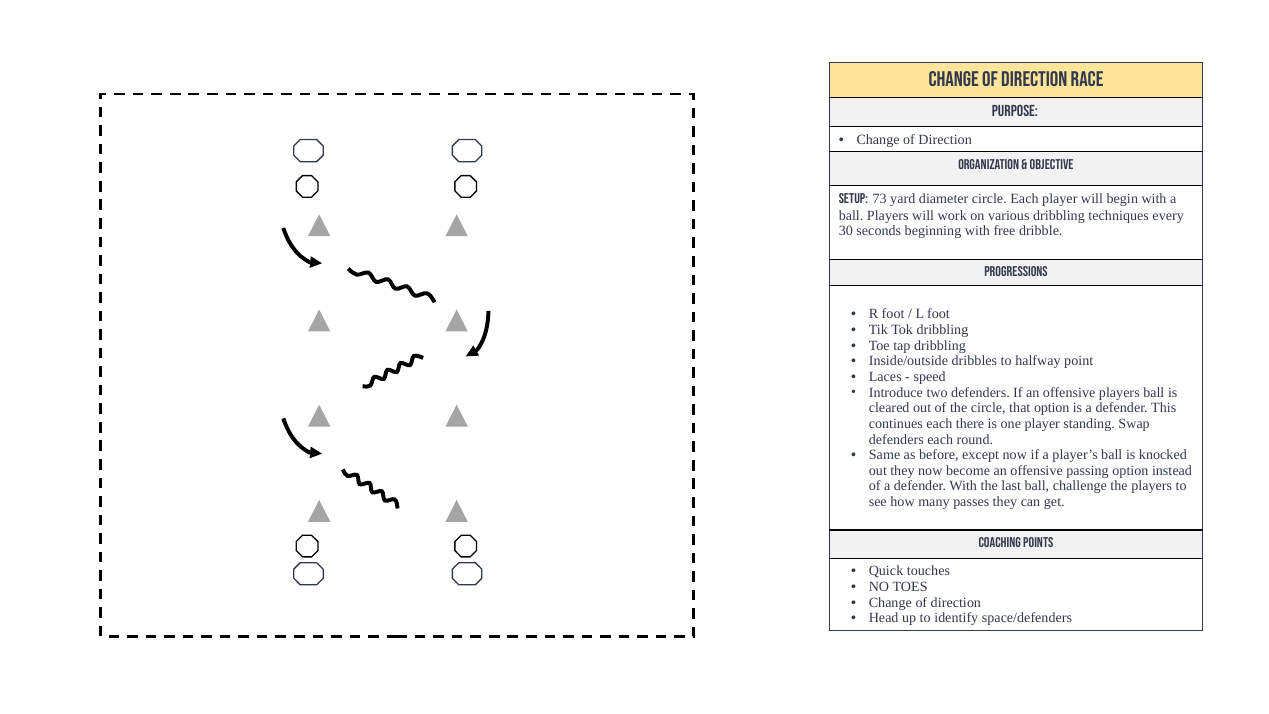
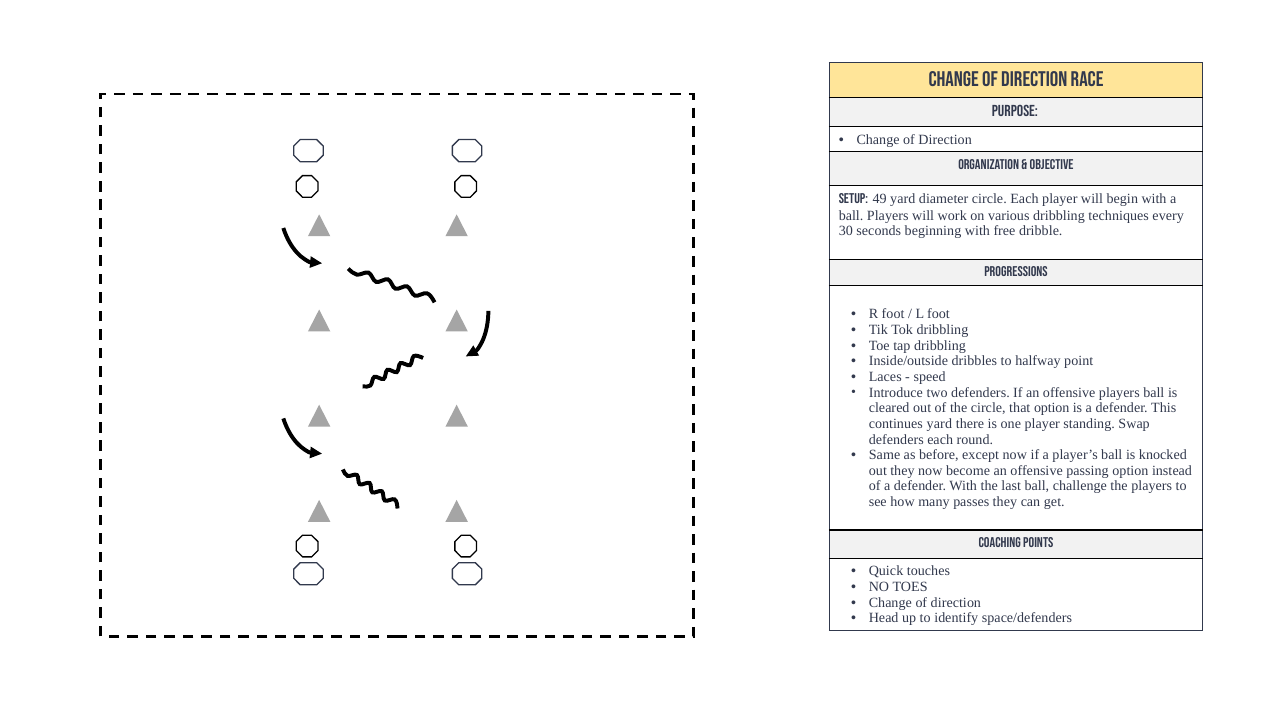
73: 73 -> 49 (880, 199)
continues each: each -> yard (939, 424)
